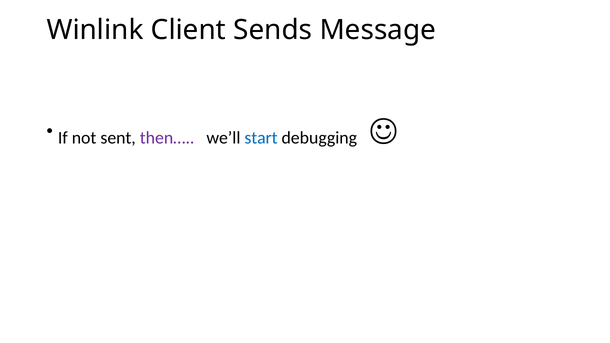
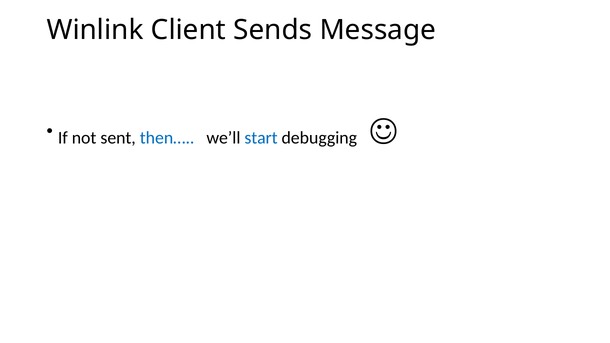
then… colour: purple -> blue (167, 138)
